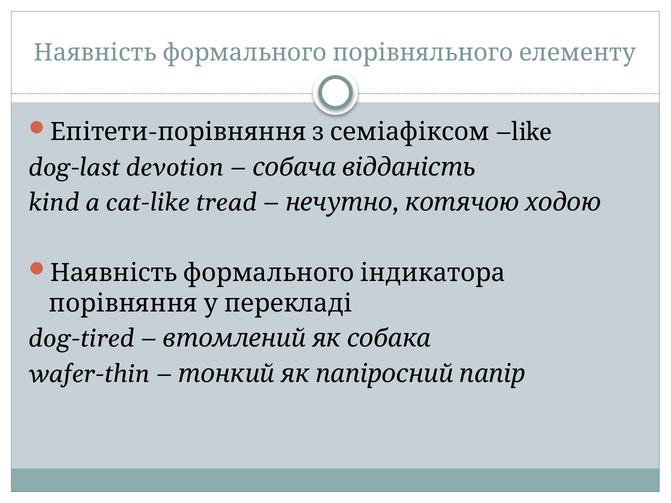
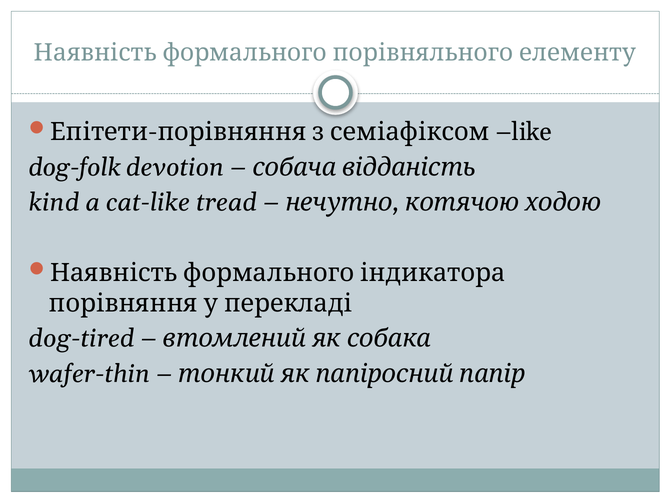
dog-last: dog-last -> dog-folk (75, 167)
